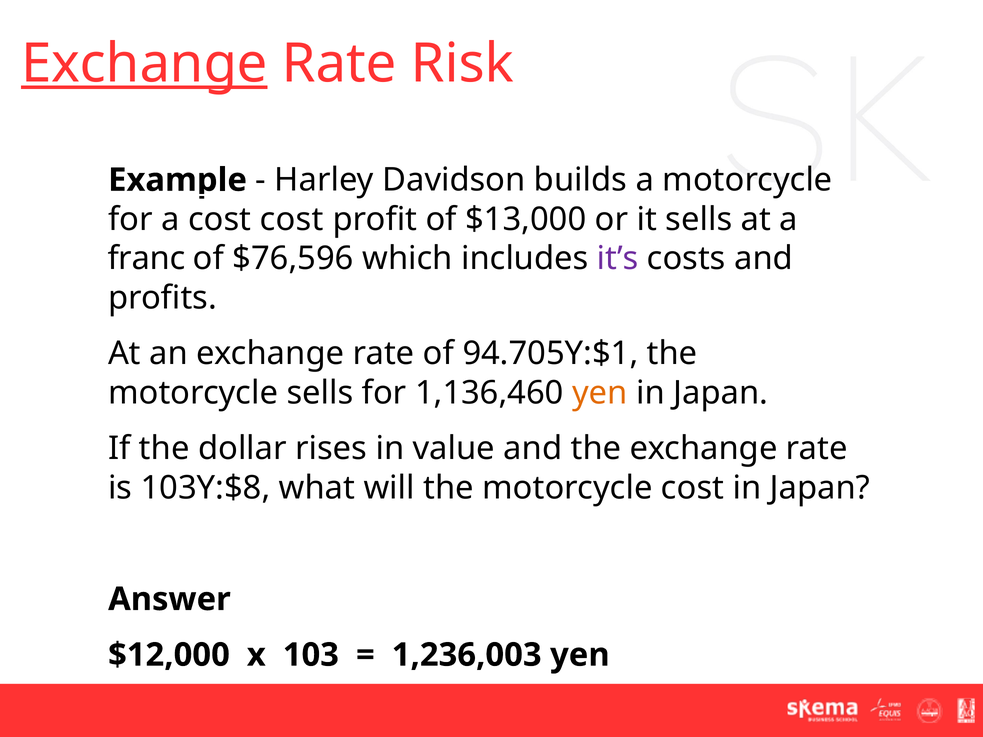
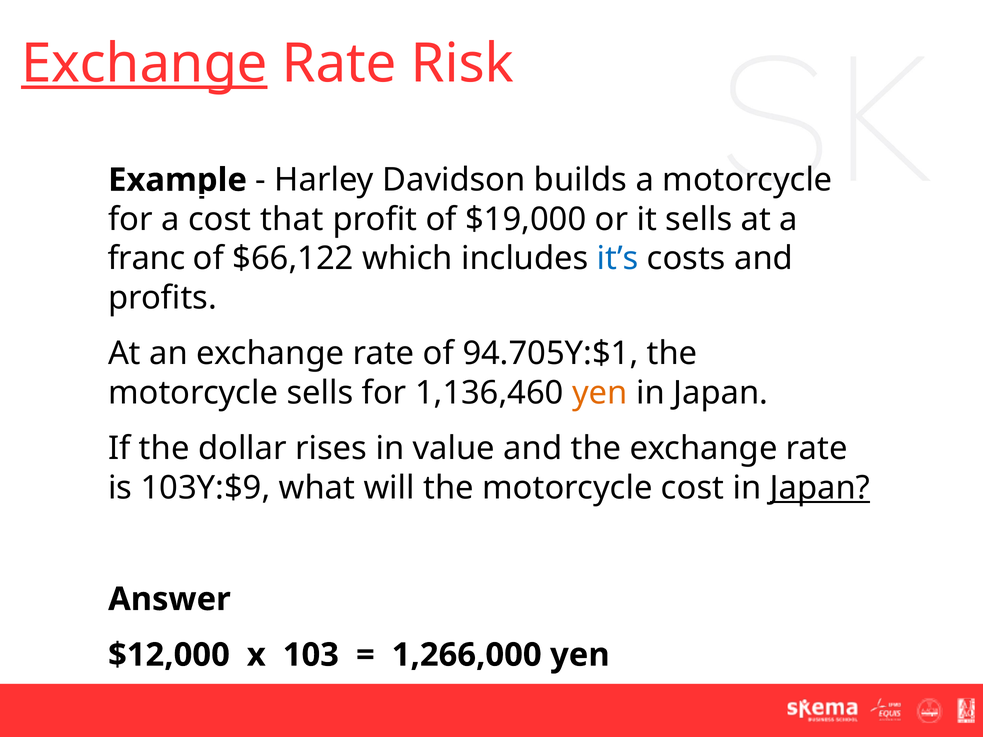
cost cost: cost -> that (292, 219)
$13,000: $13,000 -> $19,000 (526, 219)
$76,596: $76,596 -> $66,122 (293, 259)
it’s colour: purple -> blue (618, 259)
103Y:$8: 103Y:$8 -> 103Y:$9 (206, 488)
Japan underline: none -> present (820, 488)
1,236,003: 1,236,003 -> 1,266,000 (467, 655)
